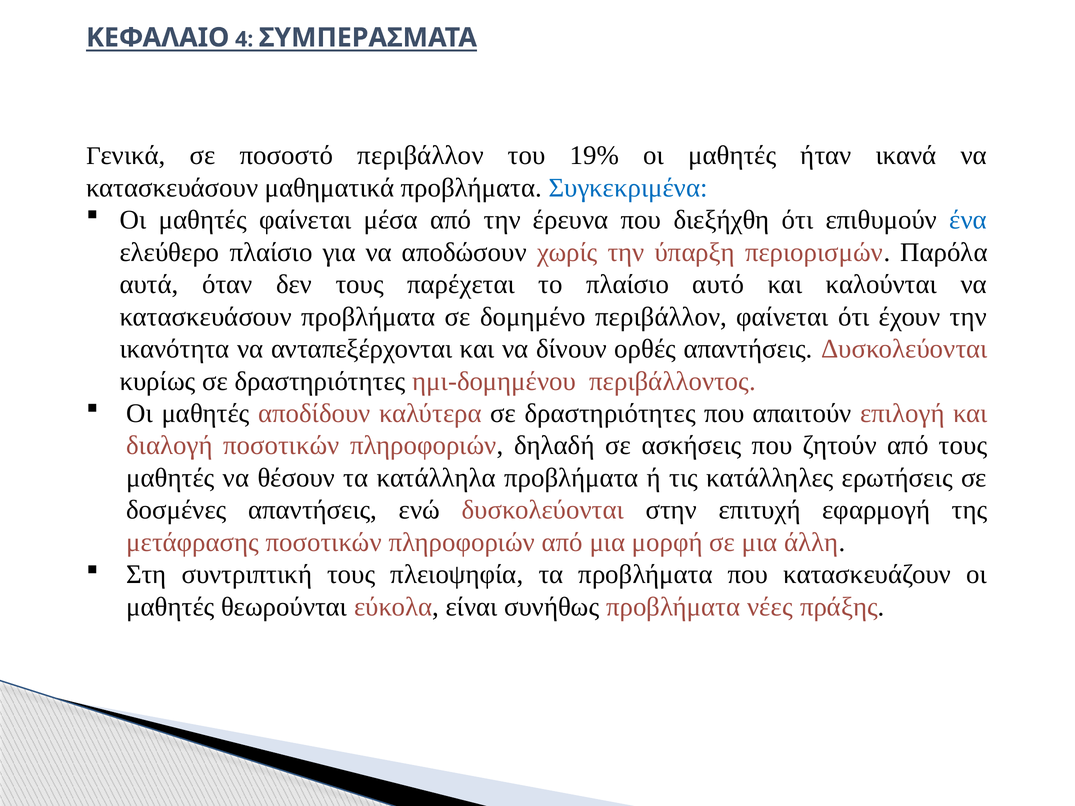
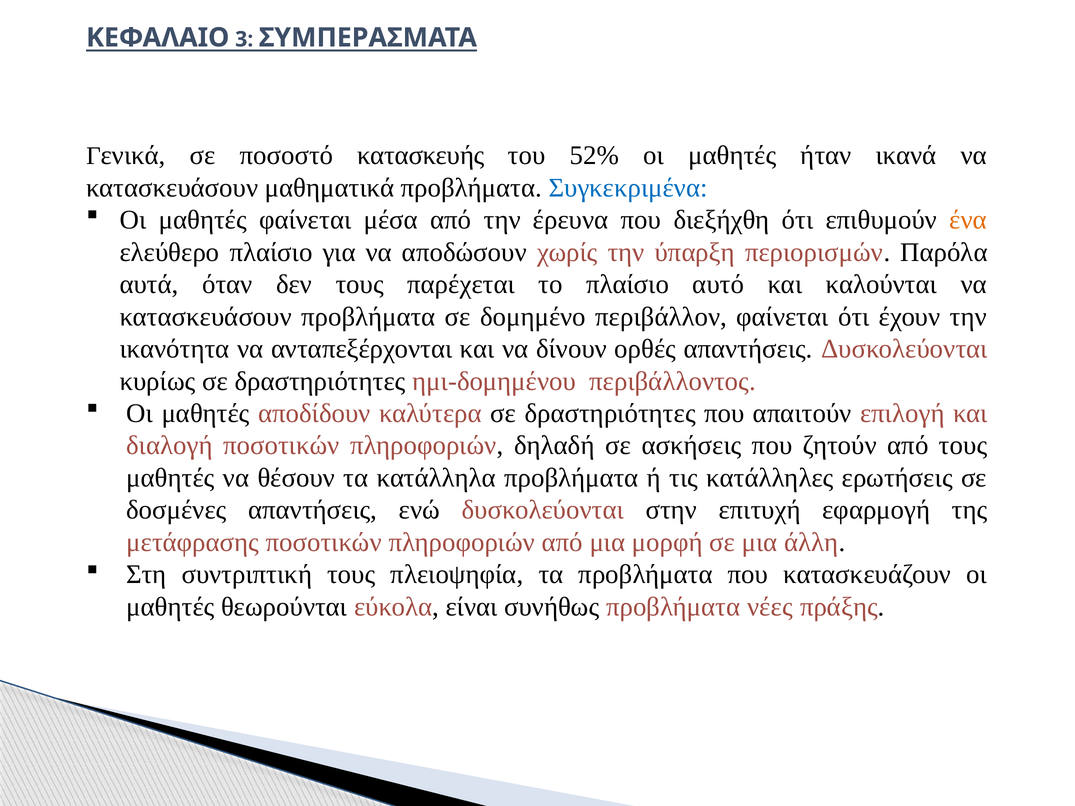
4: 4 -> 3 (244, 39)
ποσοστό περιβάλλον: περιβάλλον -> κατασκευής (421, 156)
19%: 19% -> 52% (594, 156)
ένα colour: blue -> orange (968, 220)
